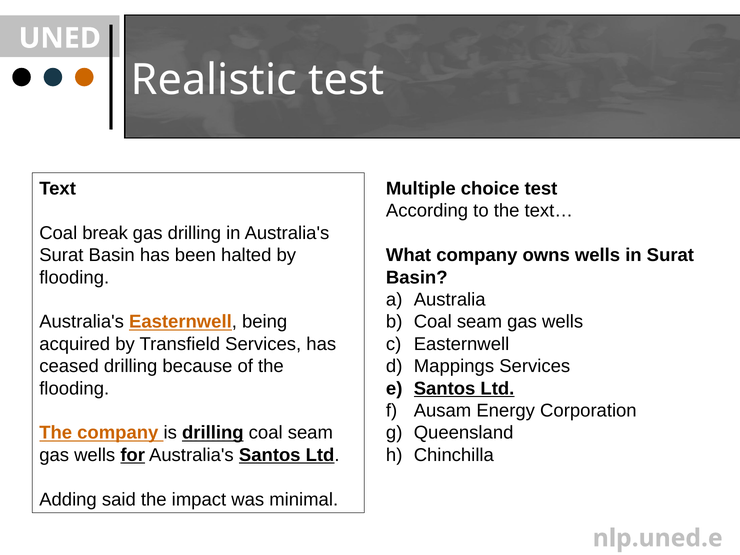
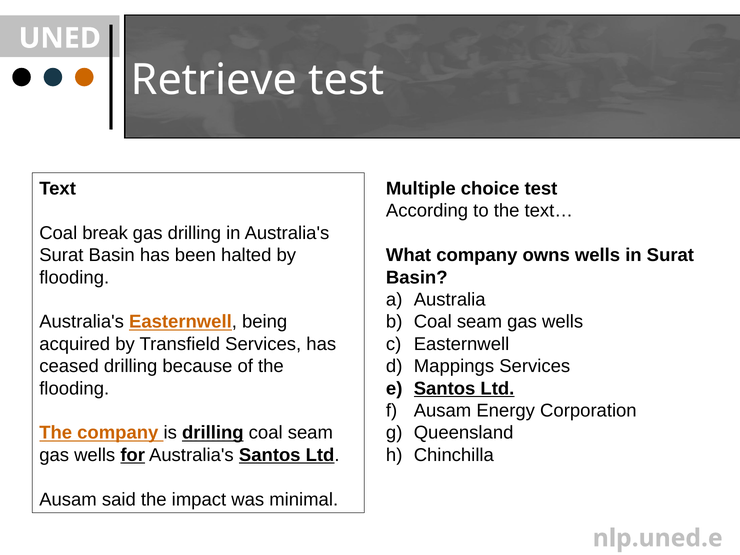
Realistic: Realistic -> Retrieve (214, 80)
Adding: Adding -> Ausam (68, 499)
